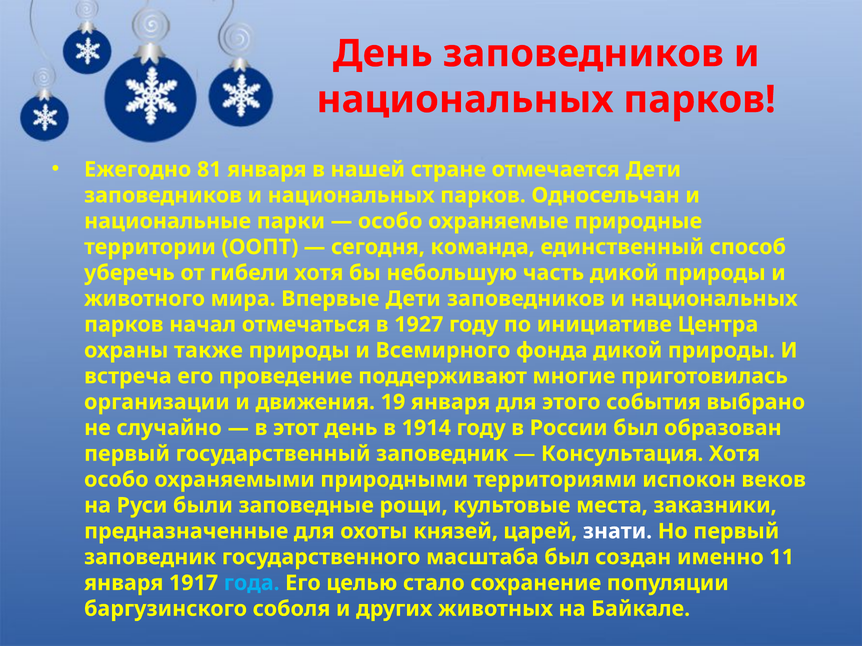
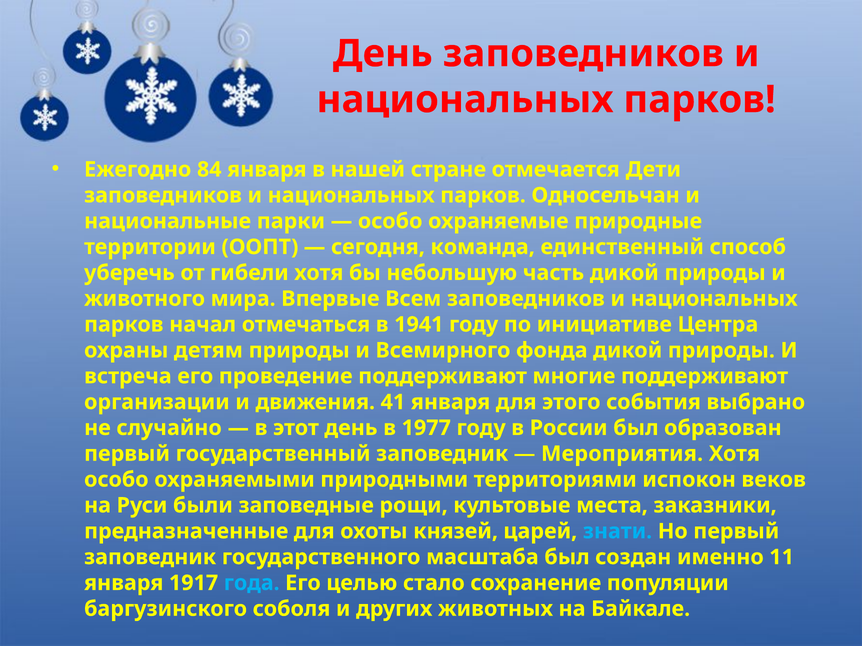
81: 81 -> 84 (209, 170)
Впервые Дети: Дети -> Всем (413, 299)
1927: 1927 -> 1941 (419, 325)
также: также -> детям (208, 351)
многие приготовилась: приготовилась -> поддерживают (704, 376)
19: 19 -> 41 (393, 402)
1914: 1914 -> 1977 (426, 428)
Консультация: Консультация -> Мероприятия (622, 454)
знати colour: white -> light blue (617, 532)
